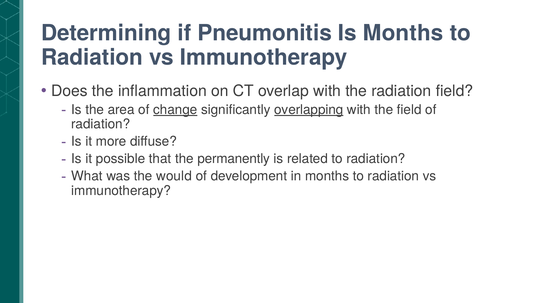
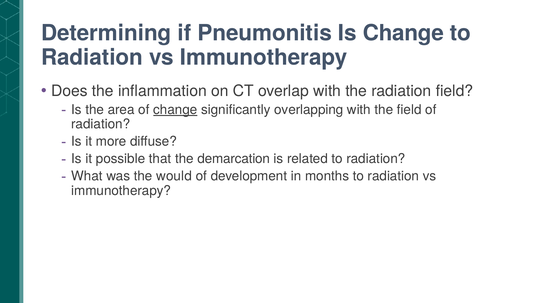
Is Months: Months -> Change (403, 33)
overlapping underline: present -> none (309, 110)
permanently: permanently -> demarcation (234, 159)
